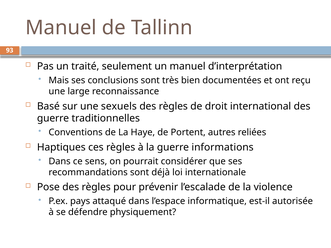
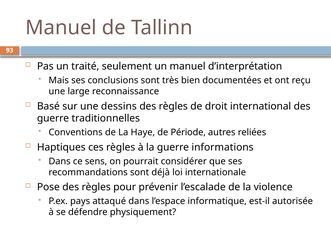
sexuels: sexuels -> dessins (119, 106)
Portent: Portent -> Période (188, 132)
